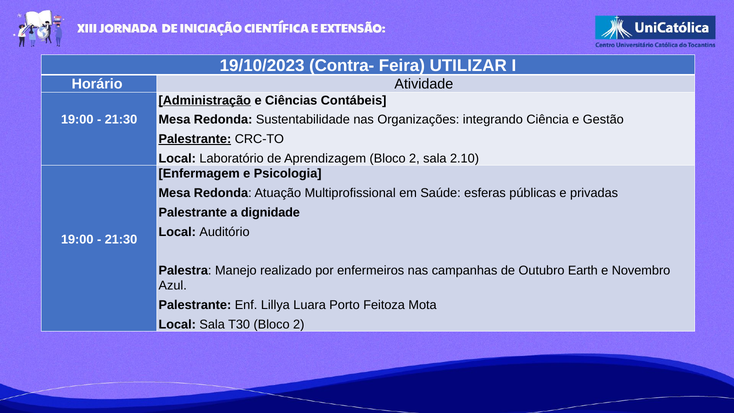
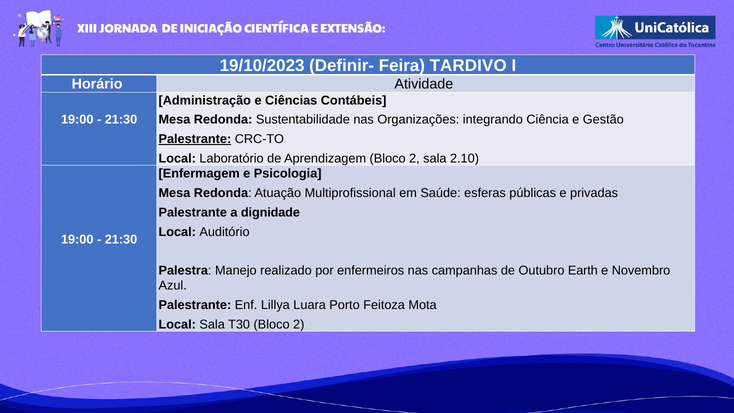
Contra-: Contra- -> Definir- (342, 66)
UTILIZAR: UTILIZAR -> TARDIVO (468, 66)
Administração underline: present -> none (205, 100)
